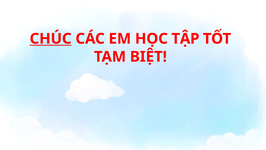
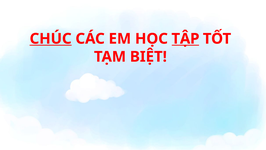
TẬP underline: none -> present (185, 39)
